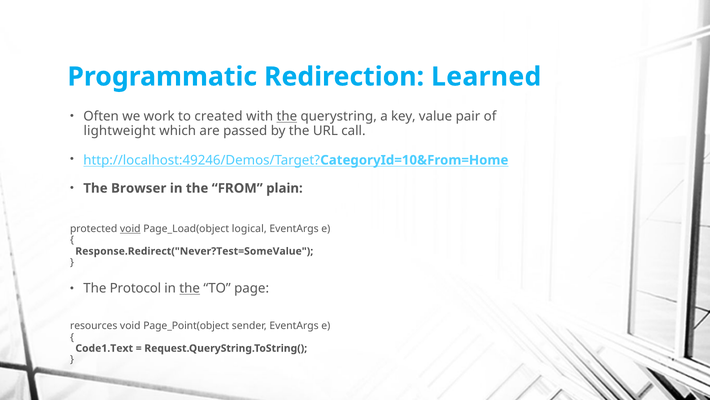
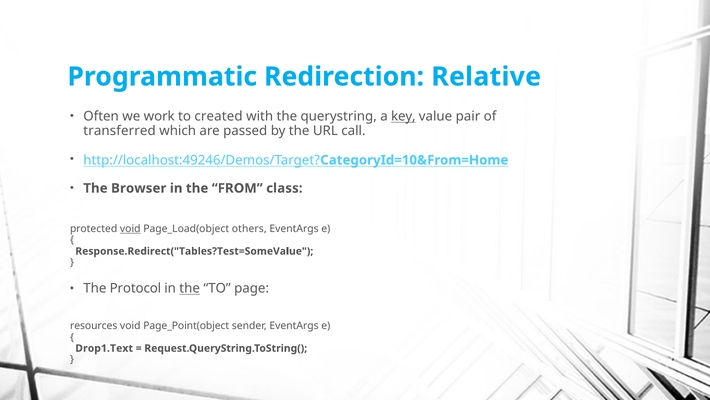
Learned: Learned -> Relative (486, 77)
the underline: present -> none (287, 116)
key underline: none -> present (403, 116)
lightweight: lightweight -> transferred (120, 131)
plain: plain -> class (284, 188)
logical: logical -> others (249, 229)
Response.Redirect("Never?Test=SomeValue: Response.Redirect("Never?Test=SomeValue -> Response.Redirect("Tables?Test=SomeValue (194, 251)
Code1.Text: Code1.Text -> Drop1.Text (104, 348)
